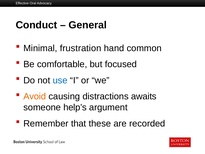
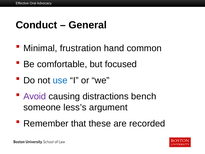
Avoid colour: orange -> purple (35, 96)
awaits: awaits -> bench (144, 96)
help’s: help’s -> less’s (75, 107)
